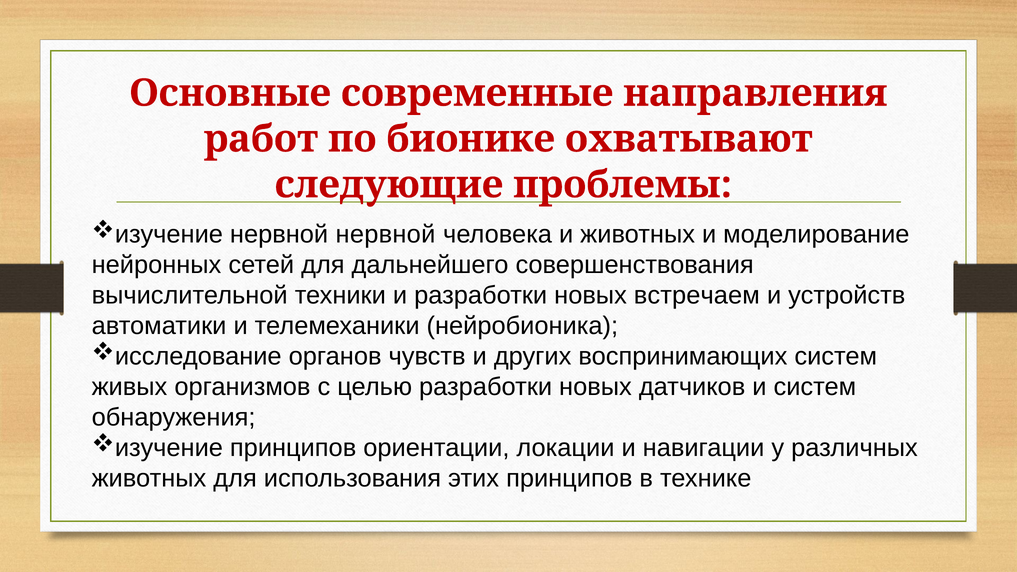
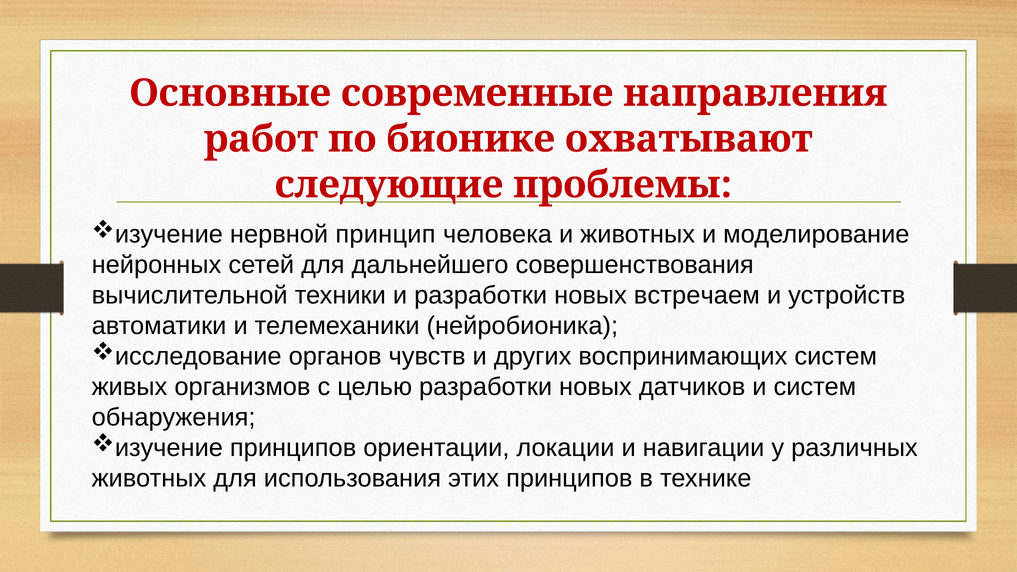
нервной нервной: нервной -> принцип (385, 234)
